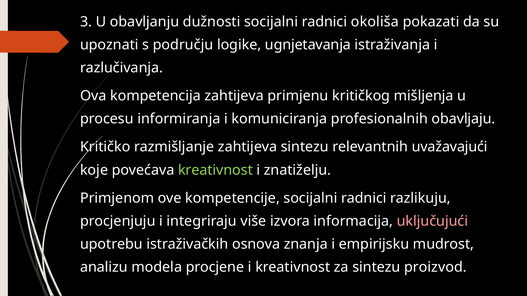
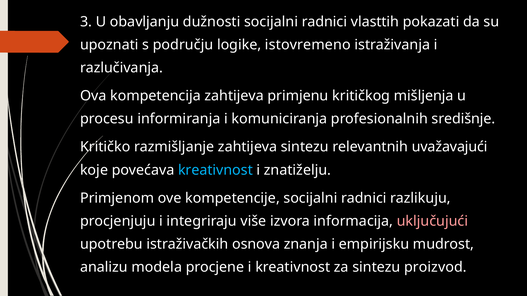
okoliša: okoliša -> vlasttih (375, 22)
ugnjetavanja: ugnjetavanja -> istovremeno (308, 45)
obavljaju: obavljaju -> središnje (464, 119)
kreativnost colour: light green -> light blue (215, 170)
